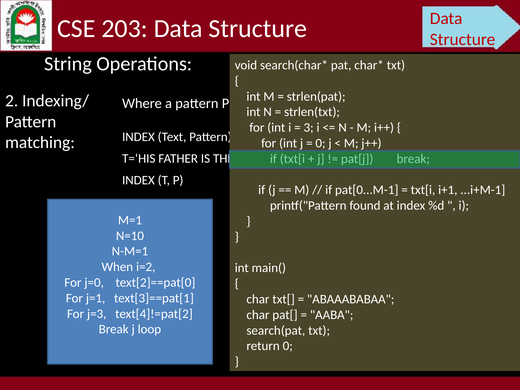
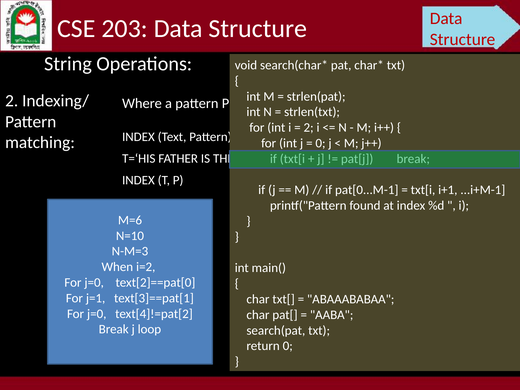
3: 3 -> 2 (309, 128)
M=1: M=1 -> M=6 (130, 220)
N-M=1: N-M=1 -> N-M=3 (130, 251)
j=3: j=3 -> j=0 (97, 314)
